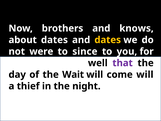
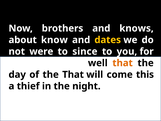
about dates: dates -> know (54, 40)
that colour: purple -> orange (123, 63)
the Wait: Wait -> That (73, 74)
come will: will -> this (145, 74)
